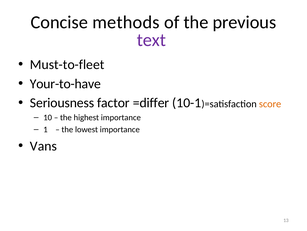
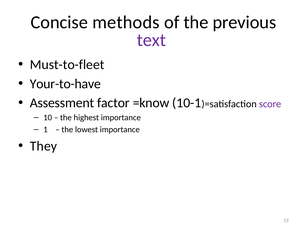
Seriousness: Seriousness -> Assessment (62, 103)
=differ: =differ -> =know (151, 103)
score colour: orange -> purple (270, 104)
Vans: Vans -> They (44, 146)
